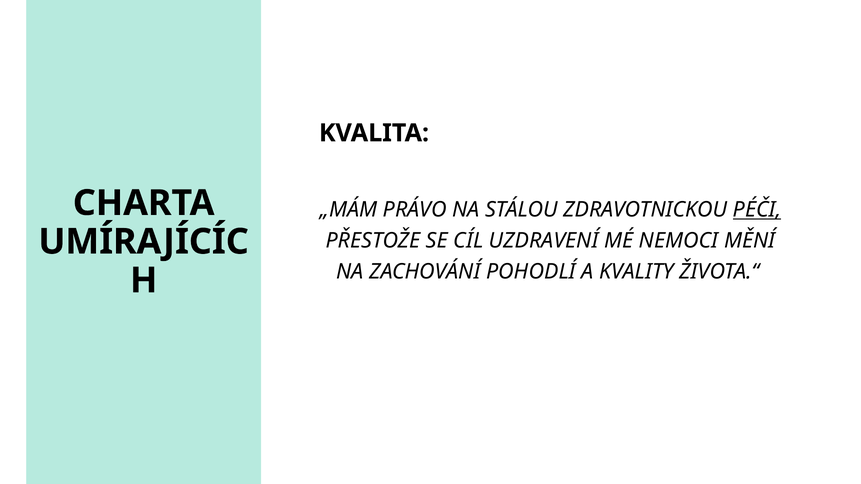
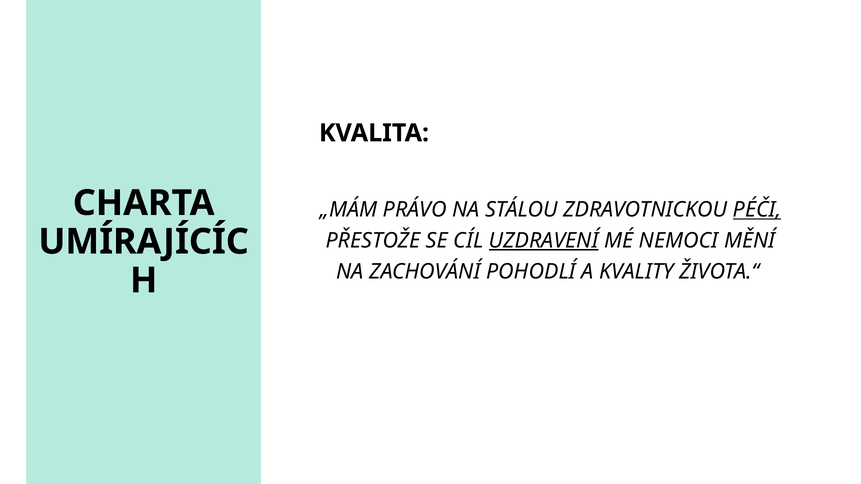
UZDRAVENÍ underline: none -> present (544, 241)
